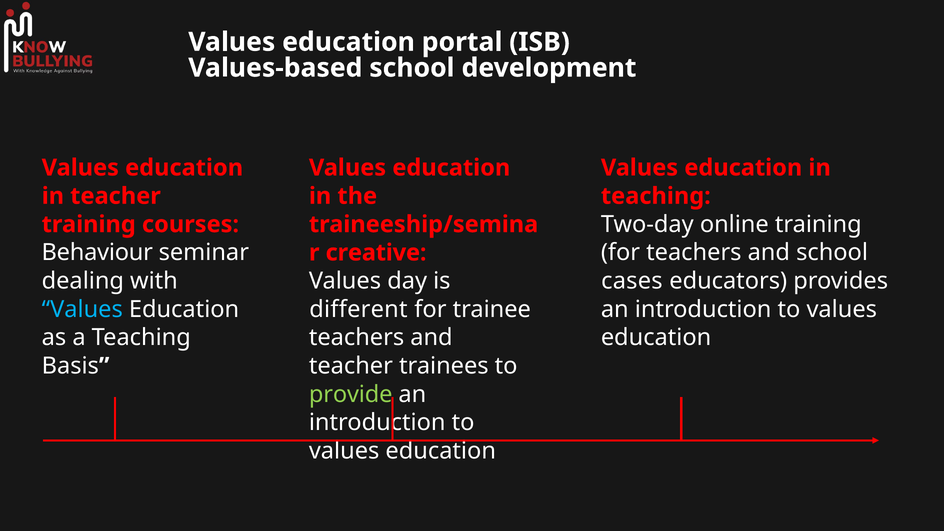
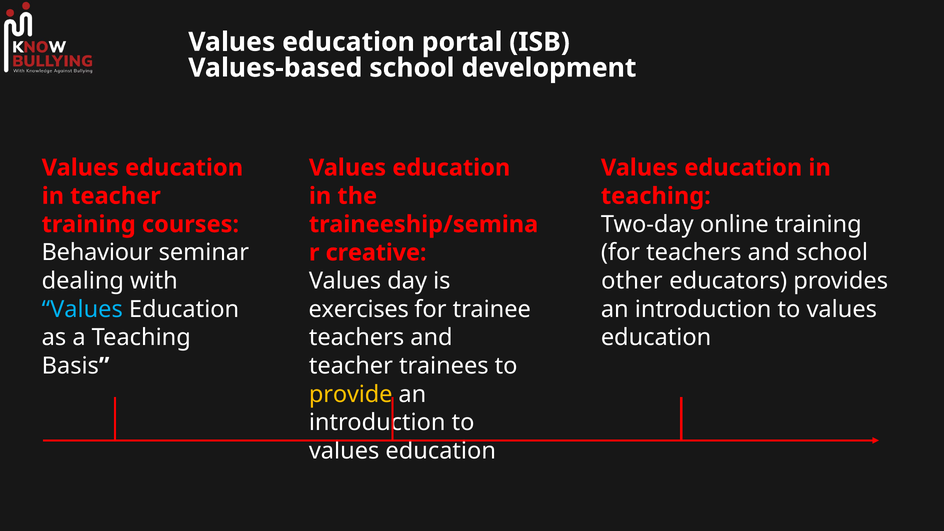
cases: cases -> other (632, 281)
different: different -> exercises (359, 309)
provide colour: light green -> yellow (351, 394)
